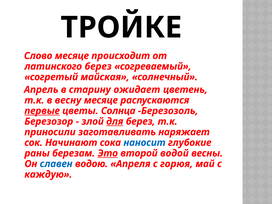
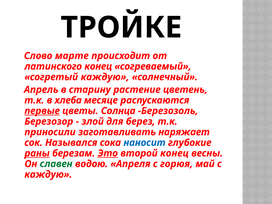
Слово месяце: месяце -> марте (72, 56)
латинского берез: берез -> конец (98, 66)
согретый майская: майская -> каждую (105, 77)
ожидает: ожидает -> растение (137, 90)
весну: весну -> хлеба (68, 100)
для underline: present -> none (115, 121)
Начинают: Начинают -> Назывался (71, 143)
раны underline: none -> present (37, 153)
второй водой: водой -> конец (174, 153)
славен colour: blue -> green (56, 164)
